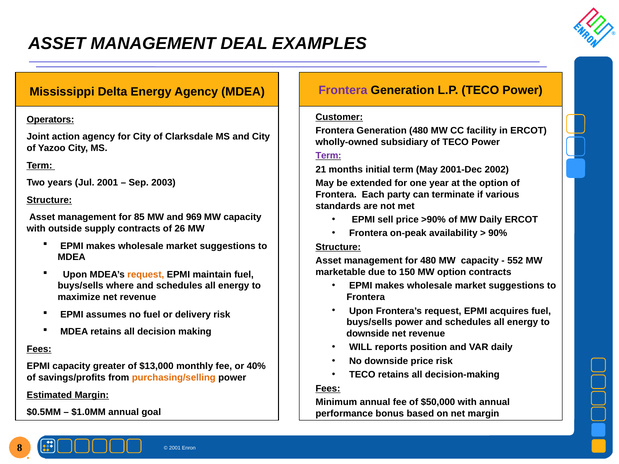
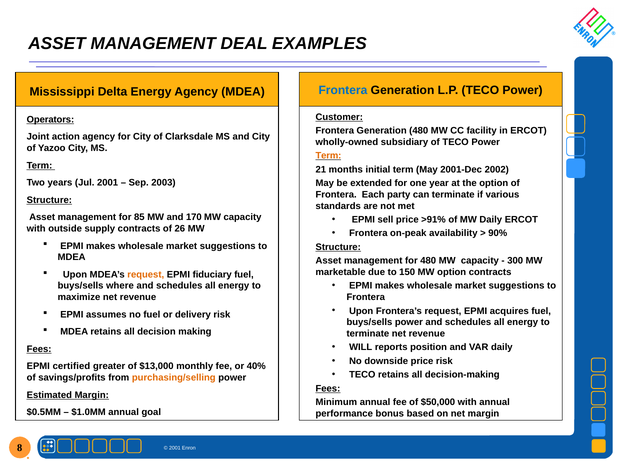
Frontera colour: purple -> blue (343, 90)
Term colour: purple -> orange (328, 156)
969: 969 -> 170 (194, 217)
>90%: >90% -> >91% (433, 220)
552: 552 -> 300 (515, 261)
maintain: maintain -> fiduciary (212, 275)
downside: downside -> terminate (368, 334)
EPMI capacity: capacity -> certified (71, 366)
